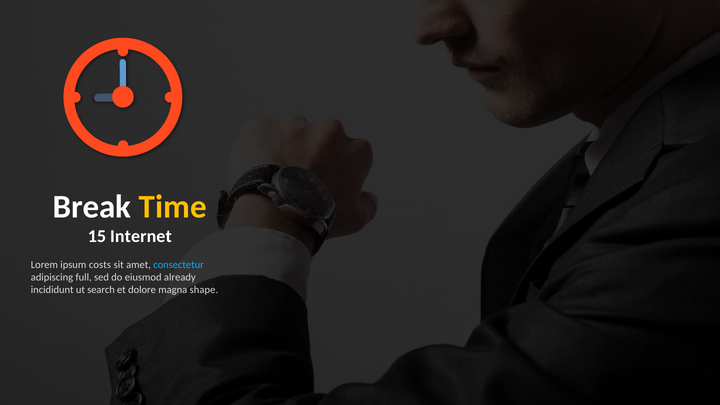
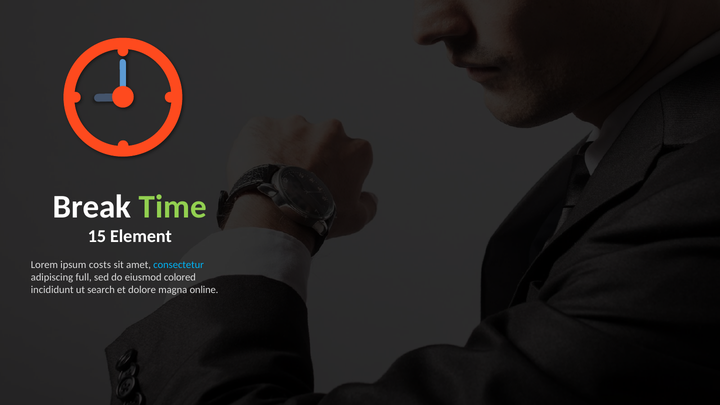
Time colour: yellow -> light green (173, 207)
Internet: Internet -> Element (141, 236)
already: already -> colored (180, 277)
shape: shape -> online (204, 290)
